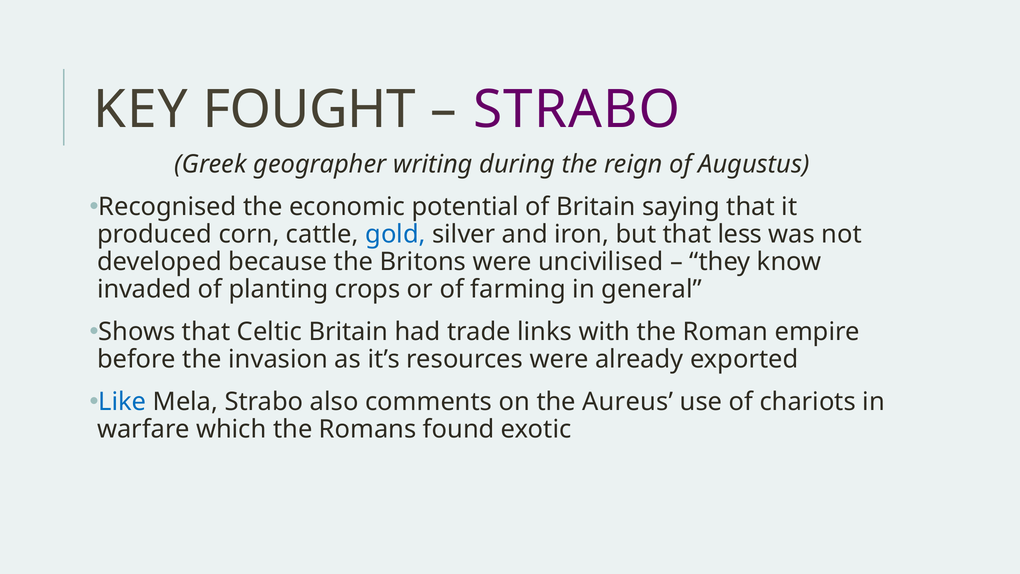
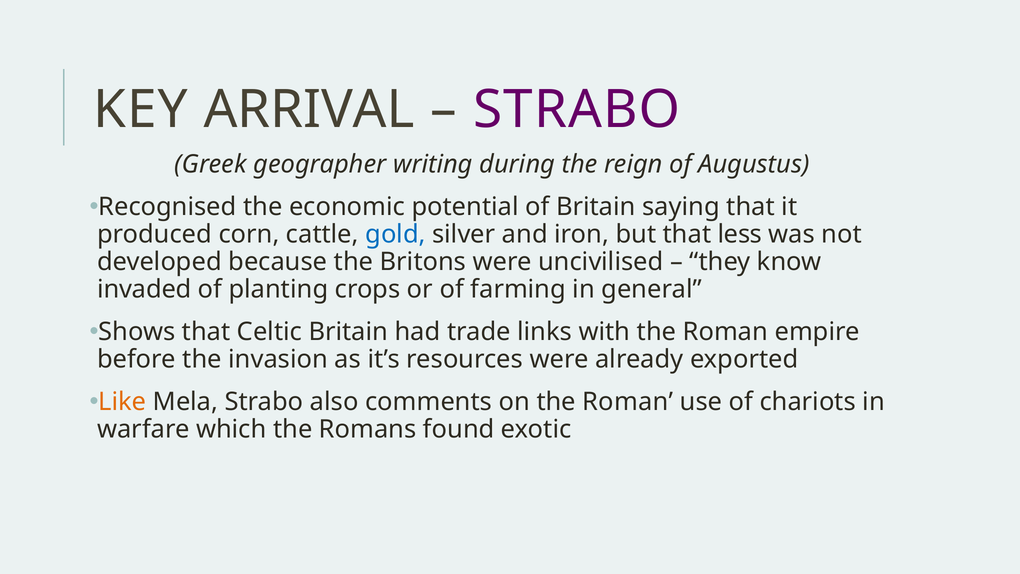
FOUGHT: FOUGHT -> ARRIVAL (309, 109)
Like colour: blue -> orange (122, 402)
on the Aureus: Aureus -> Roman (628, 402)
